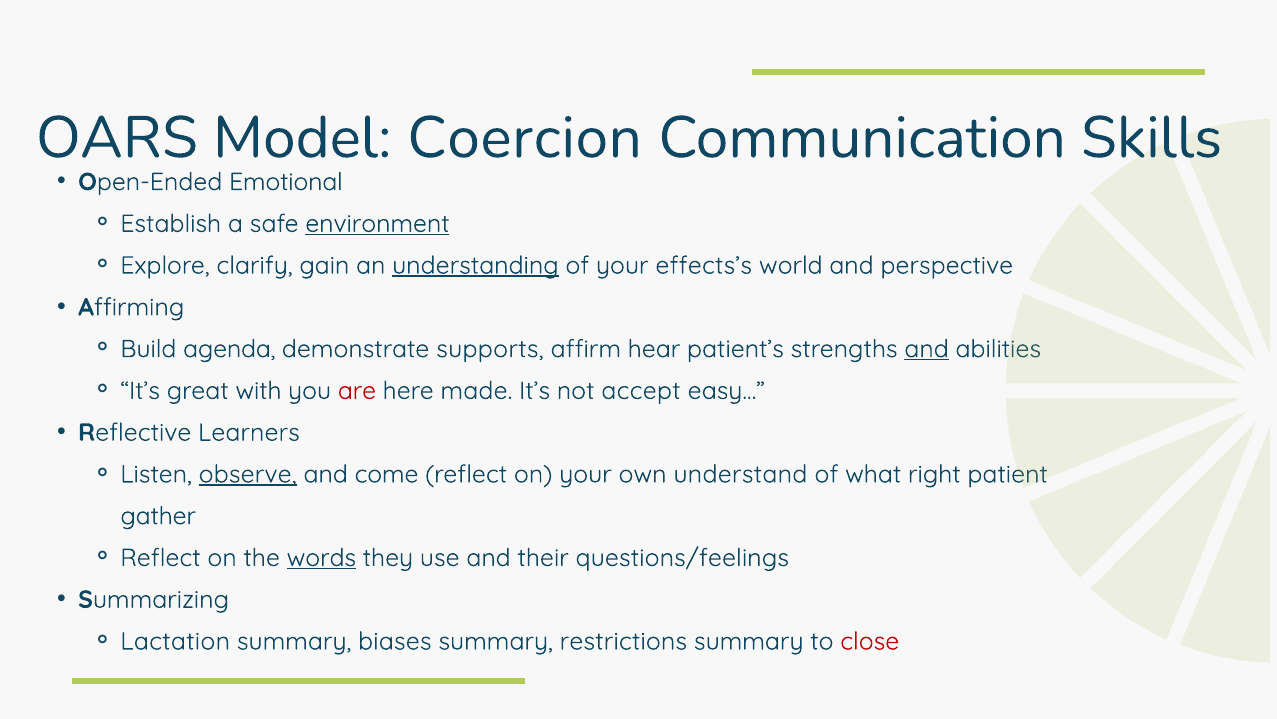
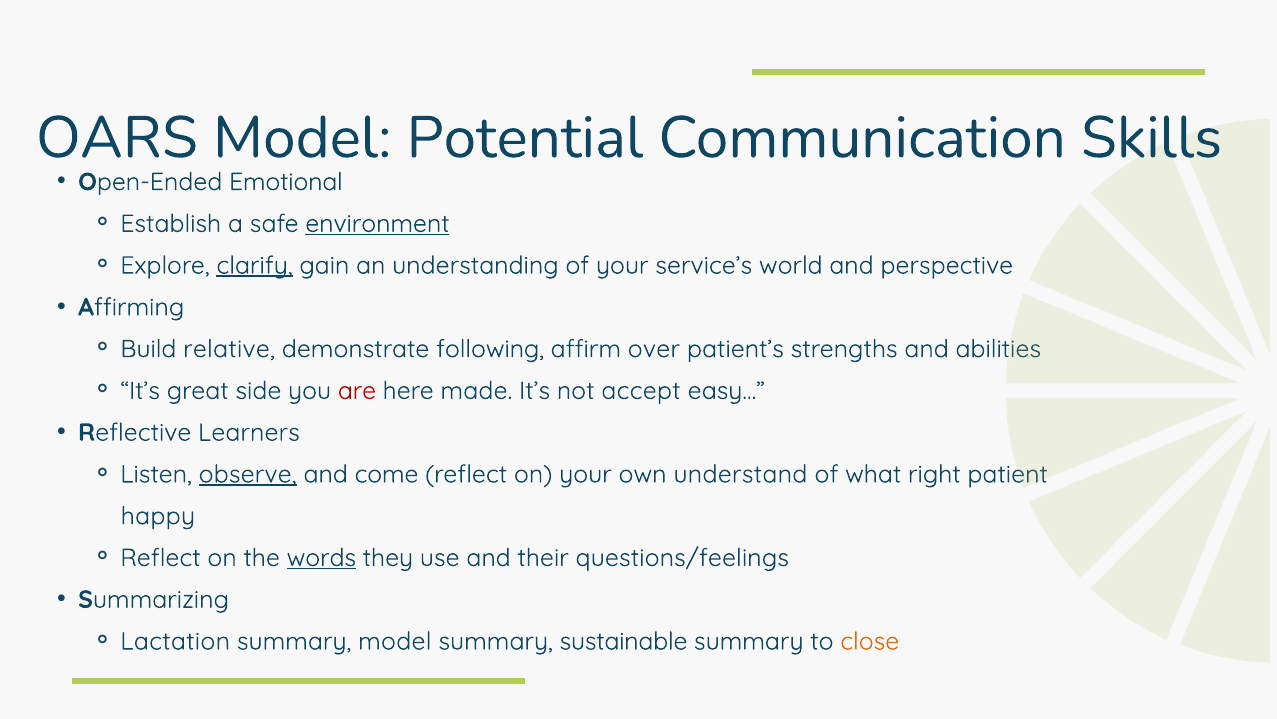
Coercion: Coercion -> Potential (525, 138)
clarify underline: none -> present (254, 265)
understanding underline: present -> none (475, 265)
effects’s: effects’s -> service’s (704, 265)
agenda: agenda -> relative (229, 349)
supports: supports -> following (490, 349)
hear: hear -> over (654, 349)
and underline: present -> none (927, 349)
with: with -> side (258, 390)
gather: gather -> happy (158, 516)
summary biases: biases -> model (395, 641)
restrictions: restrictions -> sustainable (624, 641)
close colour: red -> orange (870, 641)
